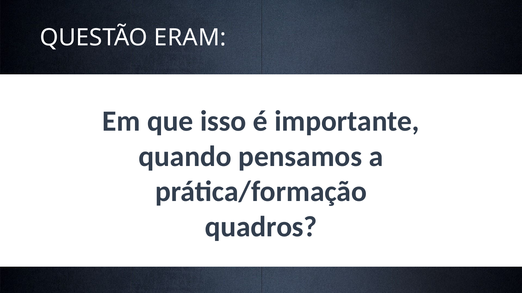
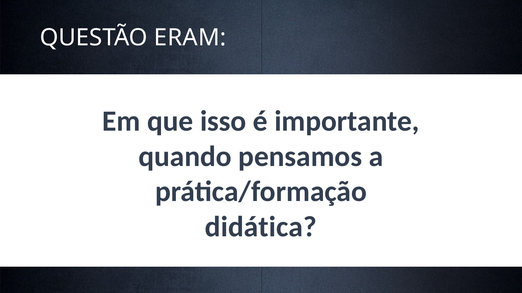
quadros: quadros -> didática (261, 227)
